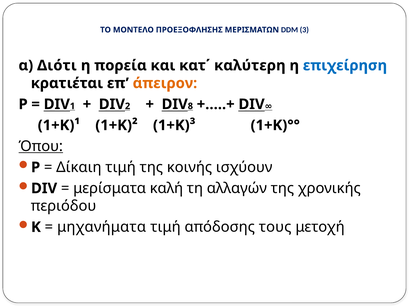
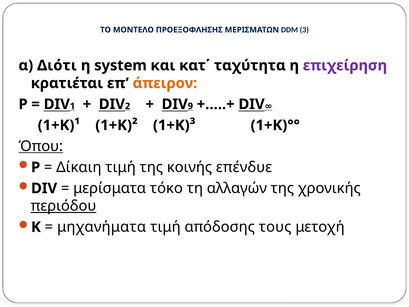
πορεία: πορεία -> system (121, 65)
καλύτερη: καλύτερη -> ταχύτητα (250, 65)
επιχείρηση colour: blue -> purple (345, 65)
8: 8 -> 9 (190, 106)
ισχύουν: ισχύουν -> επένδυε (244, 167)
καλή: καλή -> τόκο (166, 188)
περιόδου underline: none -> present (64, 206)
